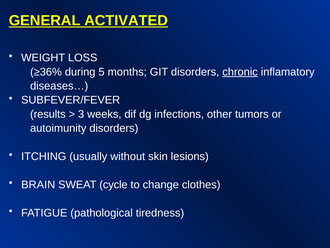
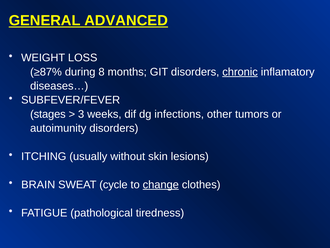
ACTIVATED: ACTIVATED -> ADVANCED (126, 20)
≥36%: ≥36% -> ≥87% (46, 72)
5: 5 -> 8 (102, 72)
results: results -> stages (48, 114)
change underline: none -> present (161, 184)
